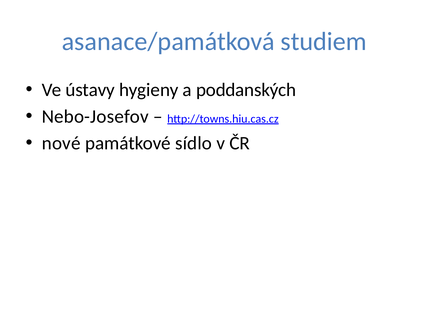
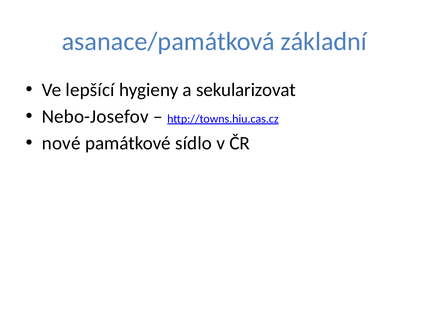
studiem: studiem -> základní (324, 42)
ústavy: ústavy -> lepšící (90, 90)
poddanských: poddanských -> sekularizovat (246, 90)
